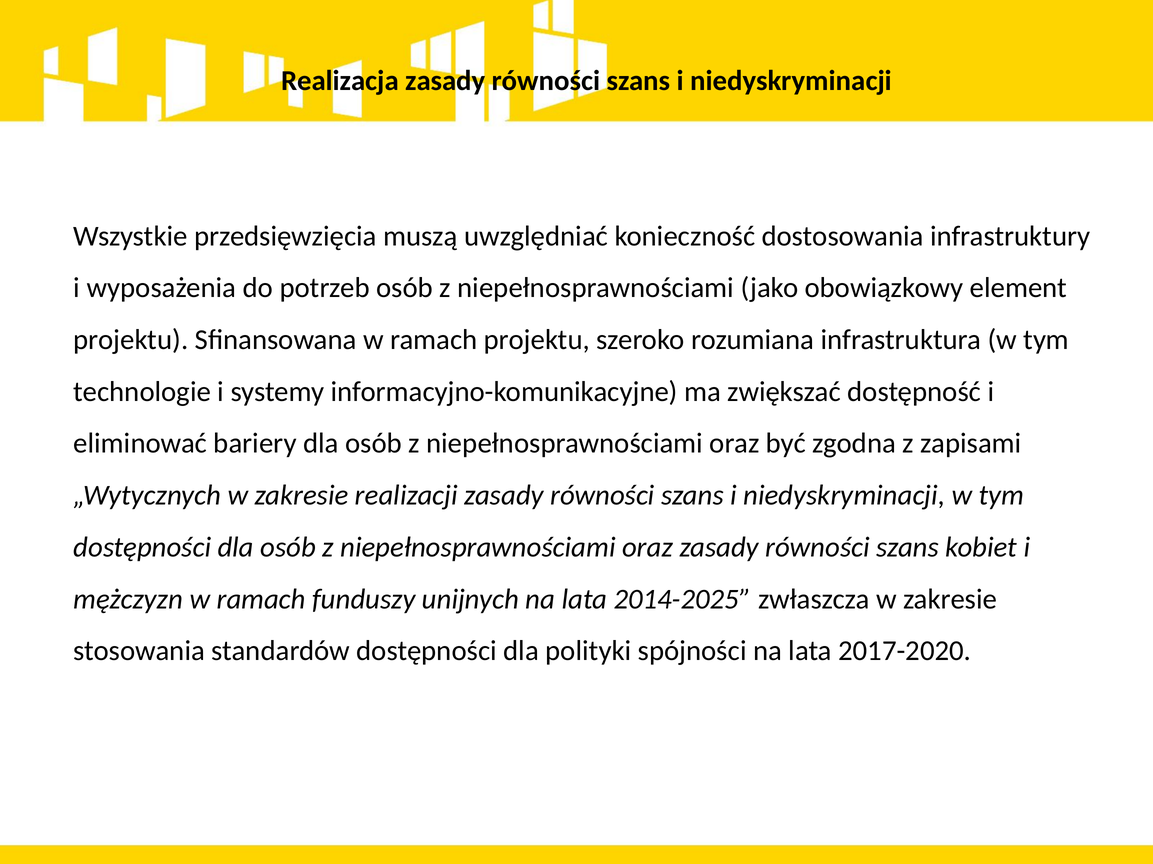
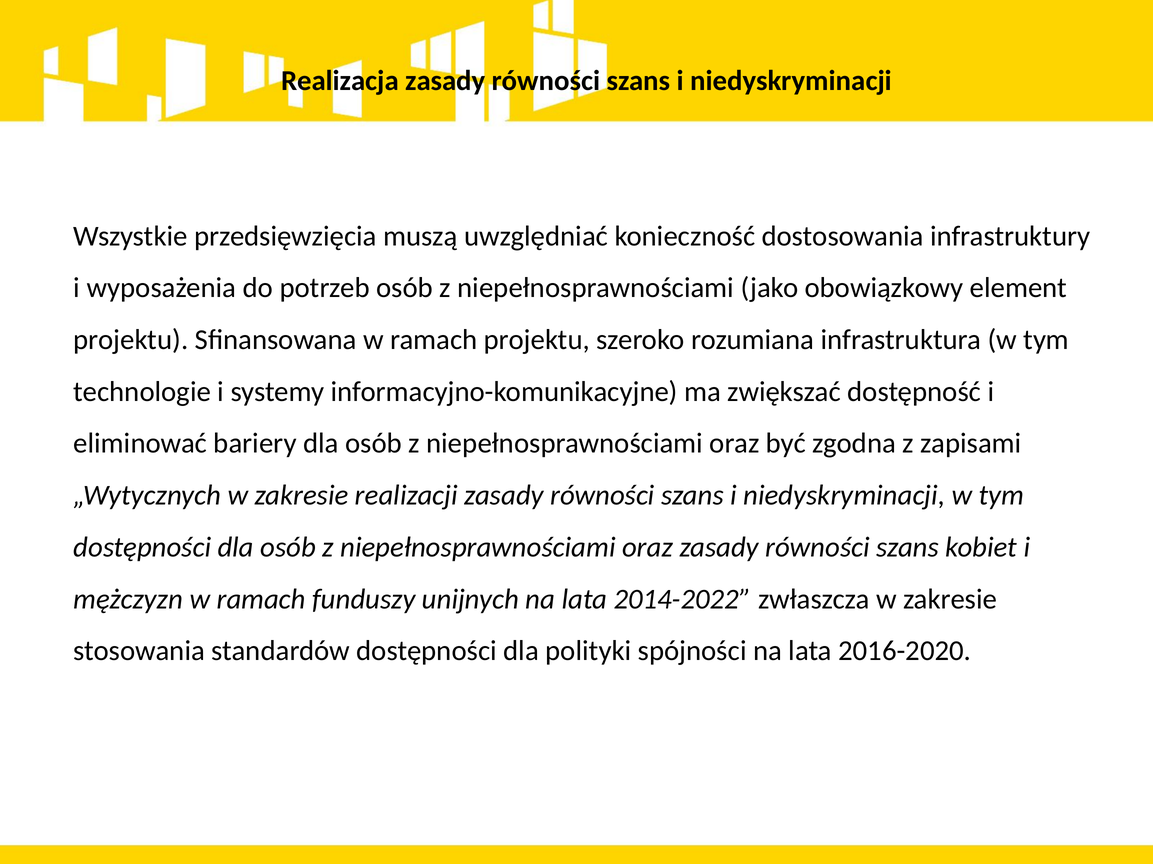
2014-2025: 2014-2025 -> 2014-2022 (682, 600)
2017-2020: 2017-2020 -> 2016-2020 (905, 651)
